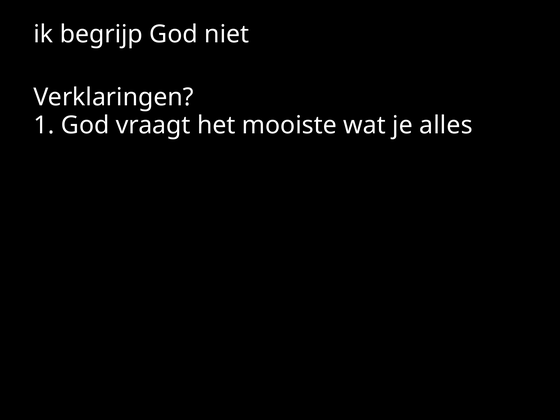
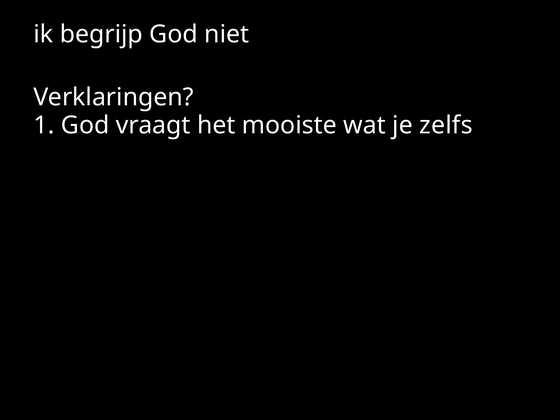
alles: alles -> zelfs (446, 125)
